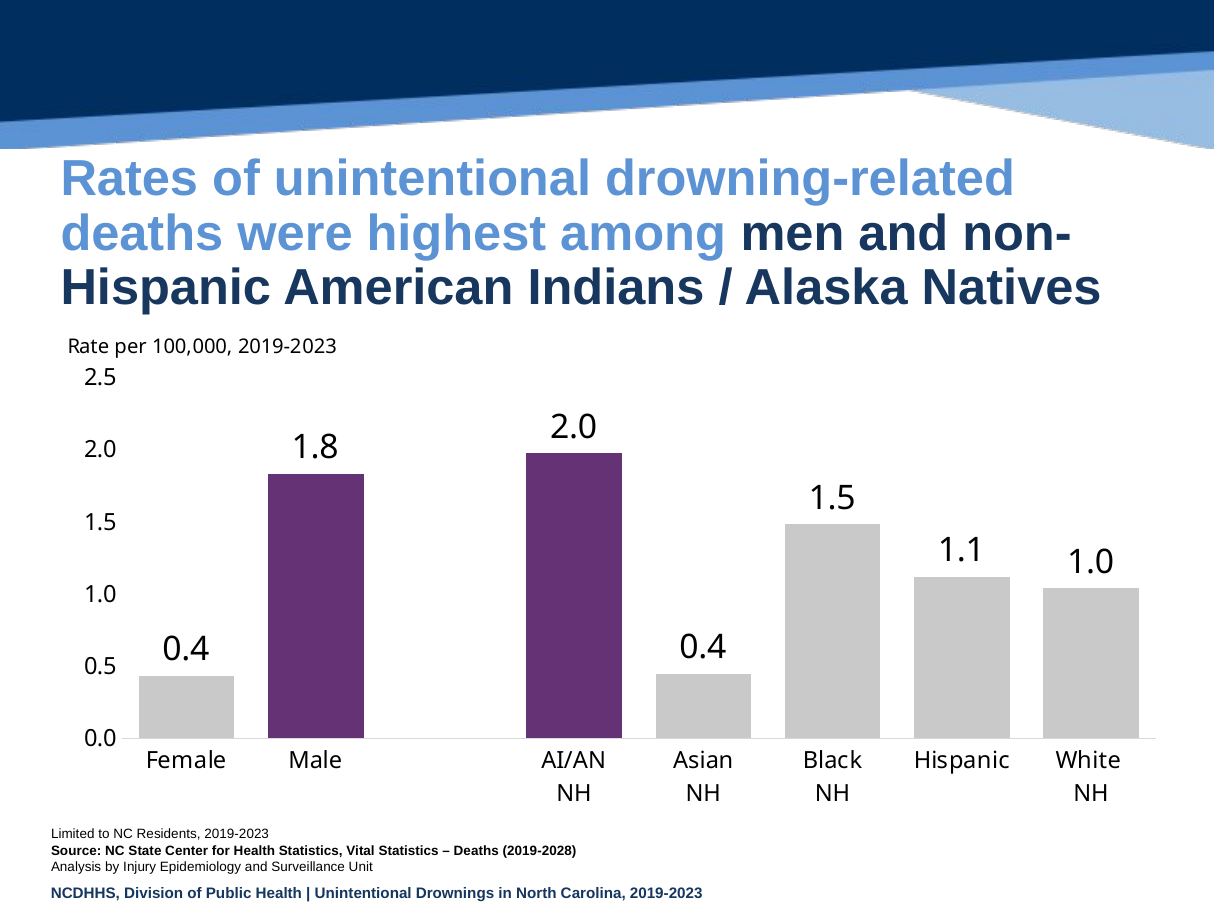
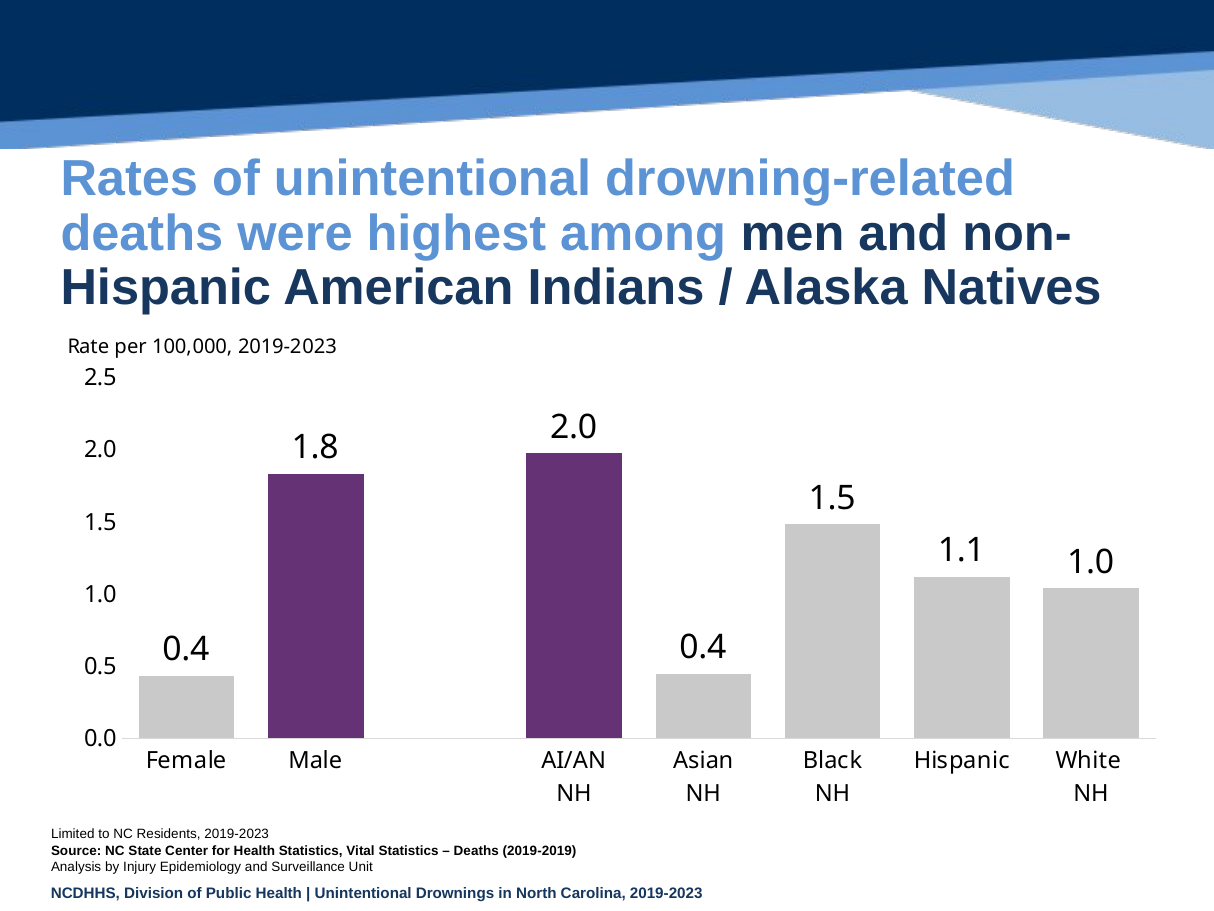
2019-2028: 2019-2028 -> 2019-2019 (540, 850)
